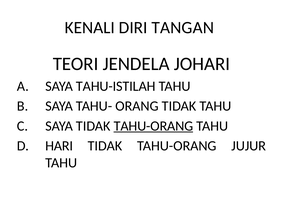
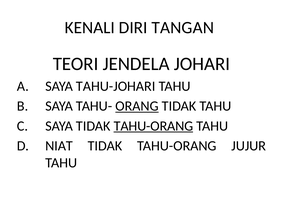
TAHU-ISTILAH: TAHU-ISTILAH -> TAHU-JOHARI (116, 86)
ORANG underline: none -> present (137, 106)
HARI: HARI -> NIAT (59, 145)
